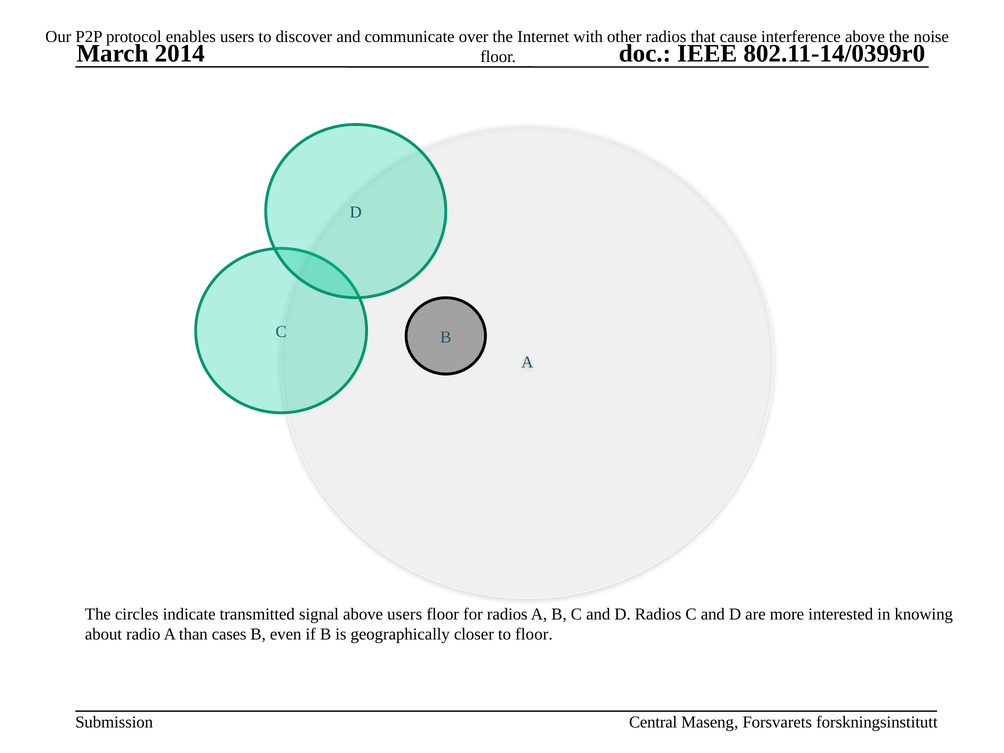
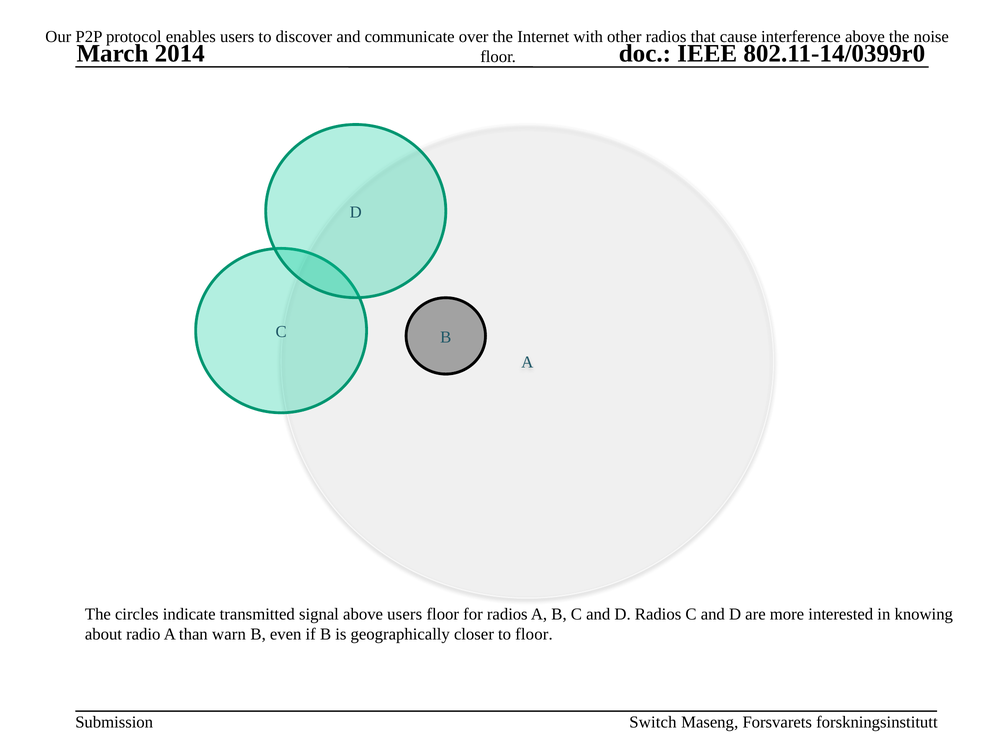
cases: cases -> warn (229, 634)
Central: Central -> Switch (653, 722)
